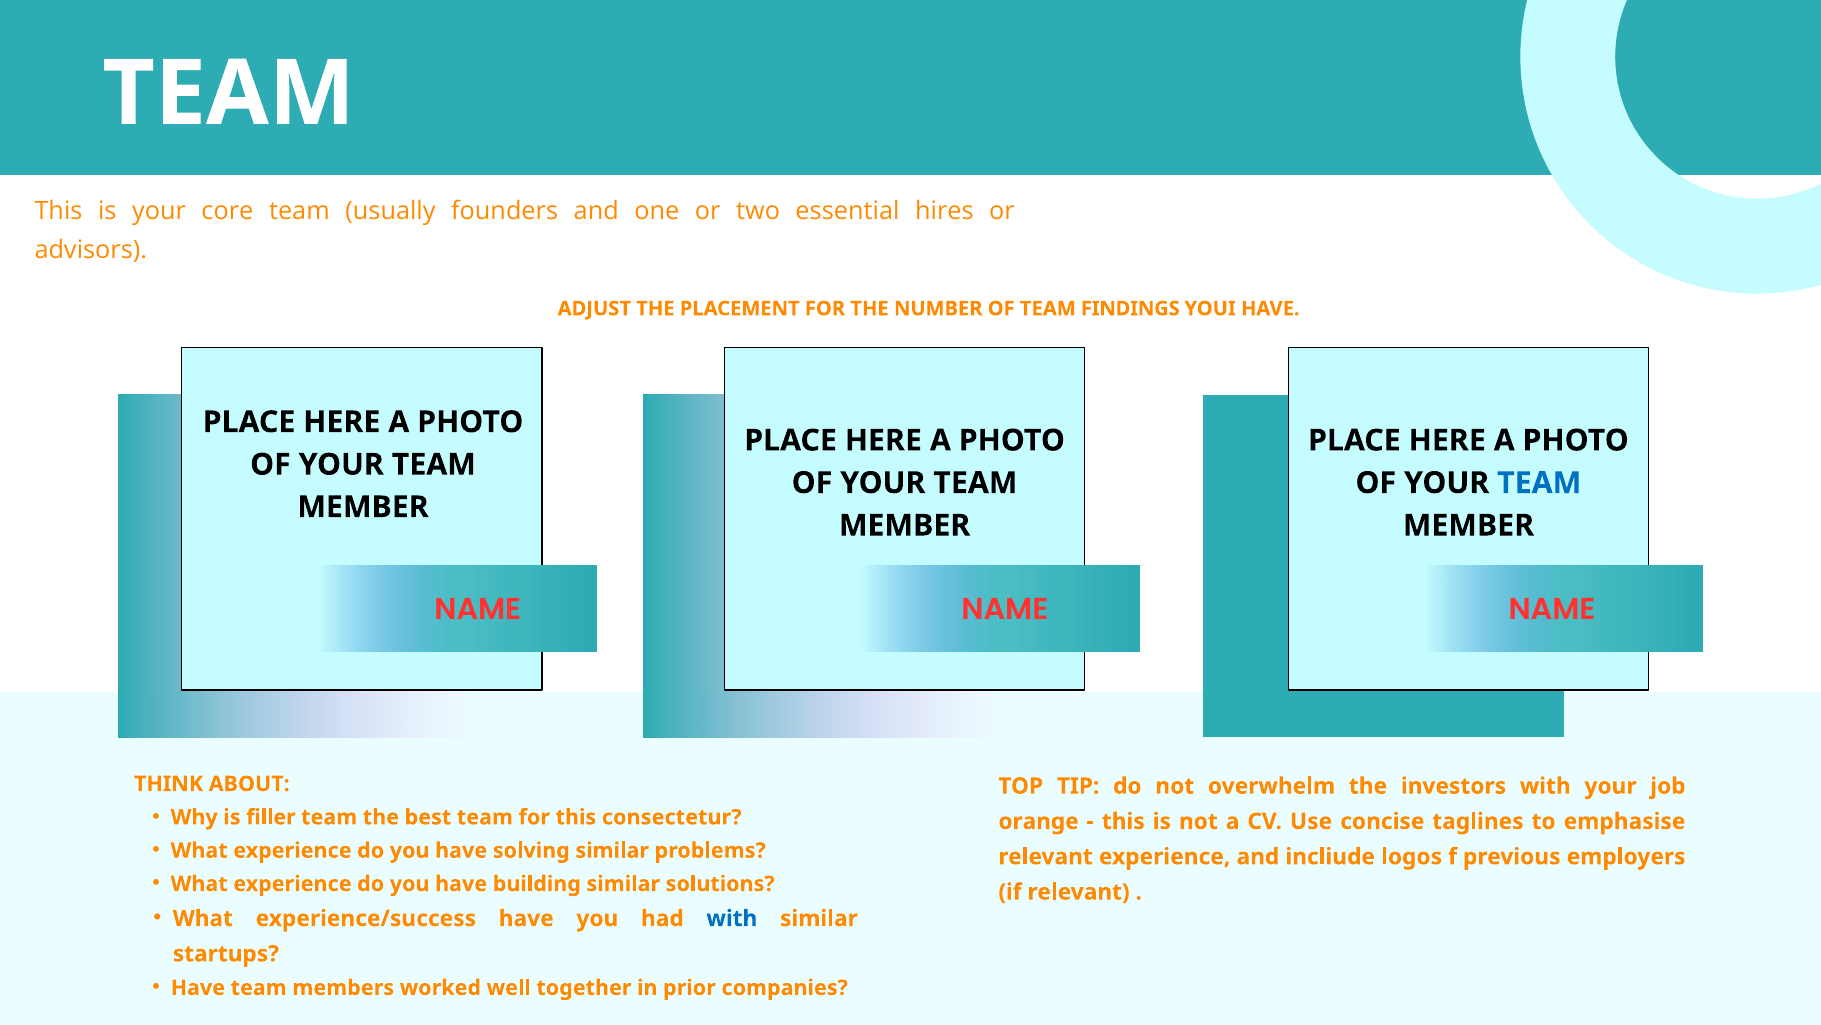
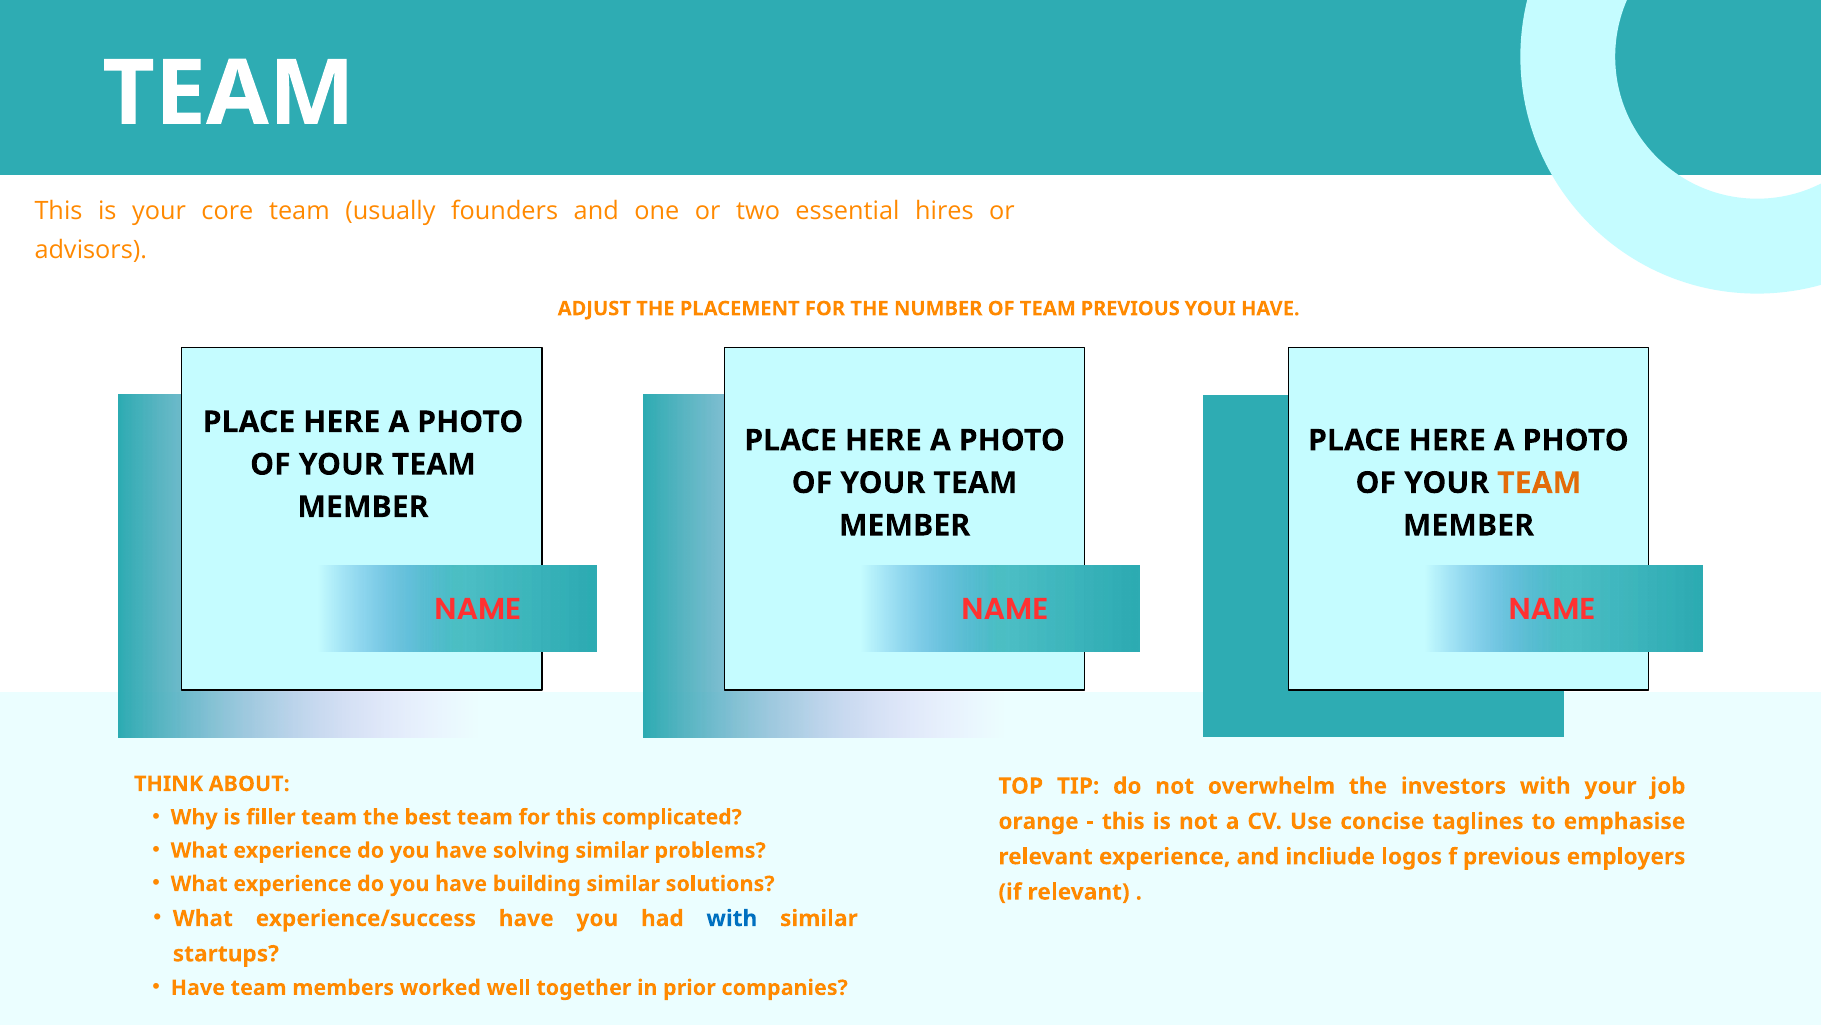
TEAM FINDINGS: FINDINGS -> PREVIOUS (1130, 308)
TEAM colour: blue -> orange (1539, 483)
consectetur: consectetur -> complicated (672, 817)
